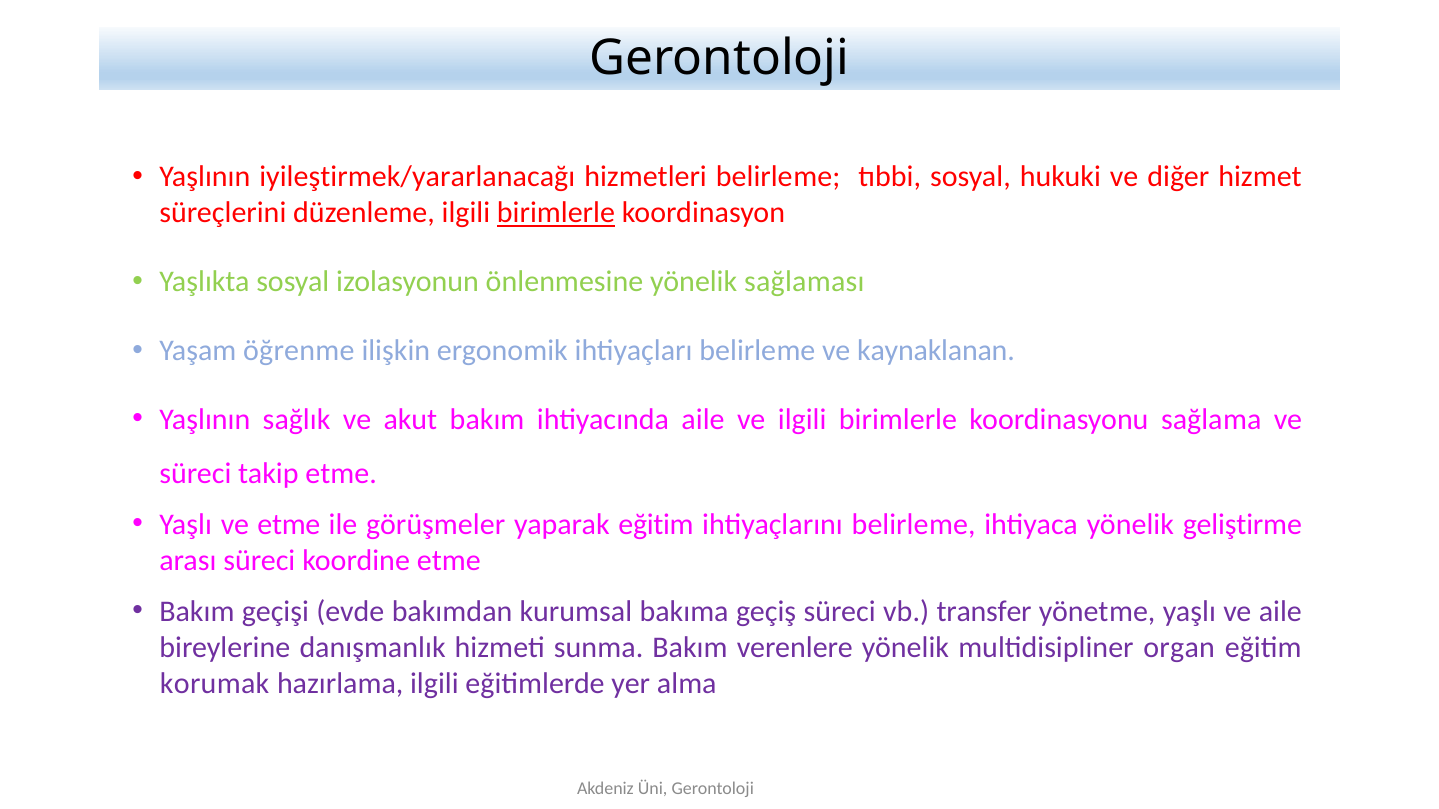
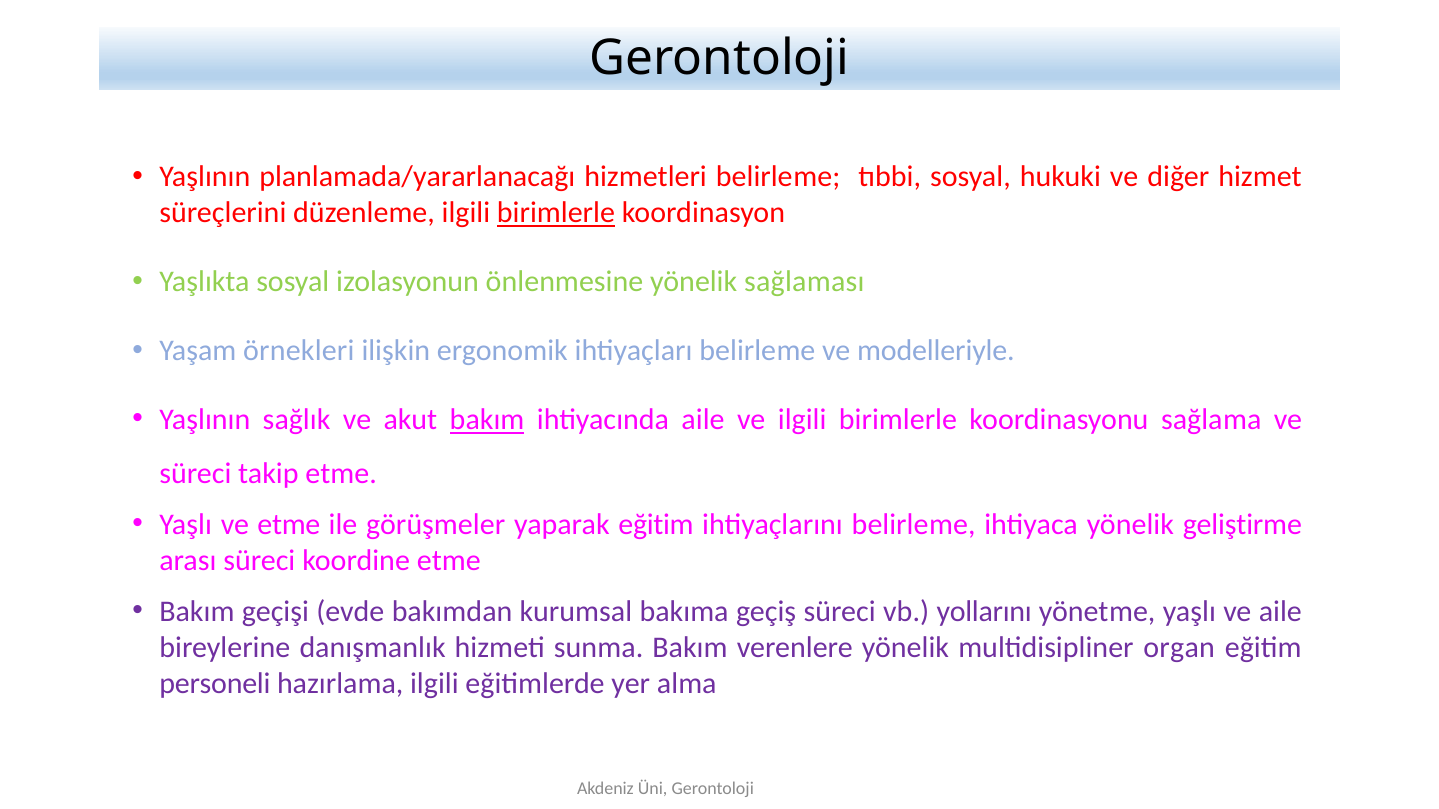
iyileştirmek/yararlanacağı: iyileştirmek/yararlanacağı -> planlamada/yararlanacağı (417, 177)
öğrenme: öğrenme -> örnekleri (299, 351)
kaynaklanan: kaynaklanan -> modelleriyle (936, 351)
bakım underline: none -> present (487, 420)
transfer: transfer -> yollarını (984, 612)
korumak: korumak -> personeli (215, 684)
